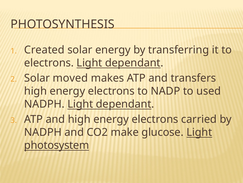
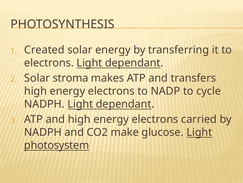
moved: moved -> stroma (70, 78)
used: used -> cycle (209, 91)
